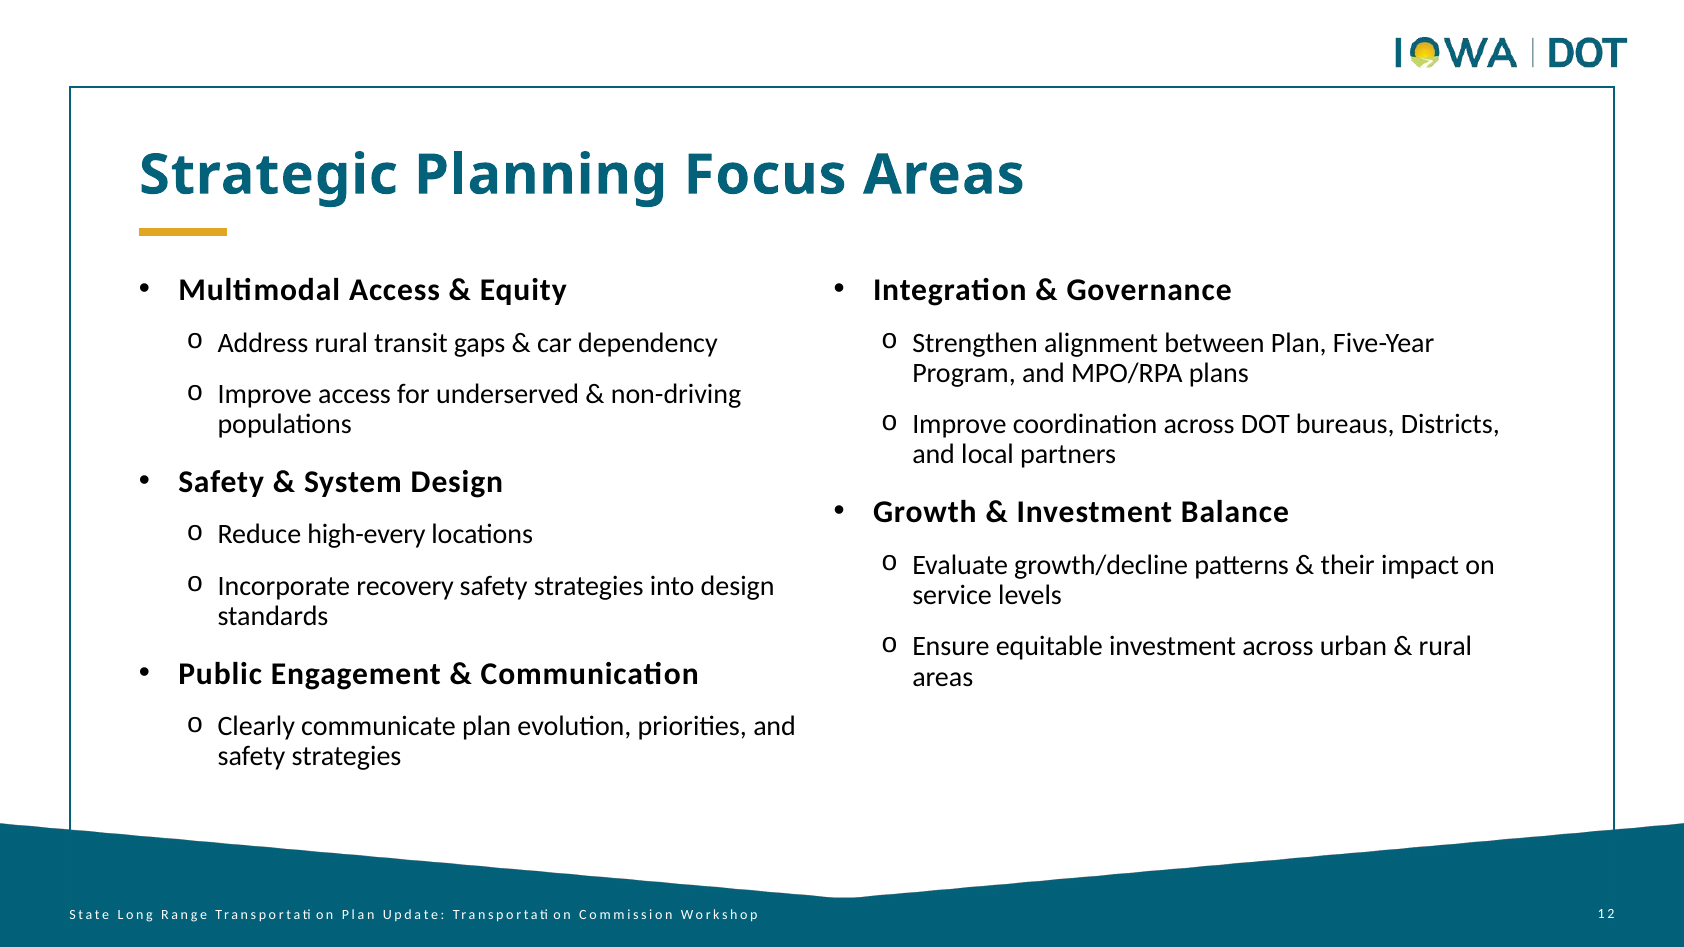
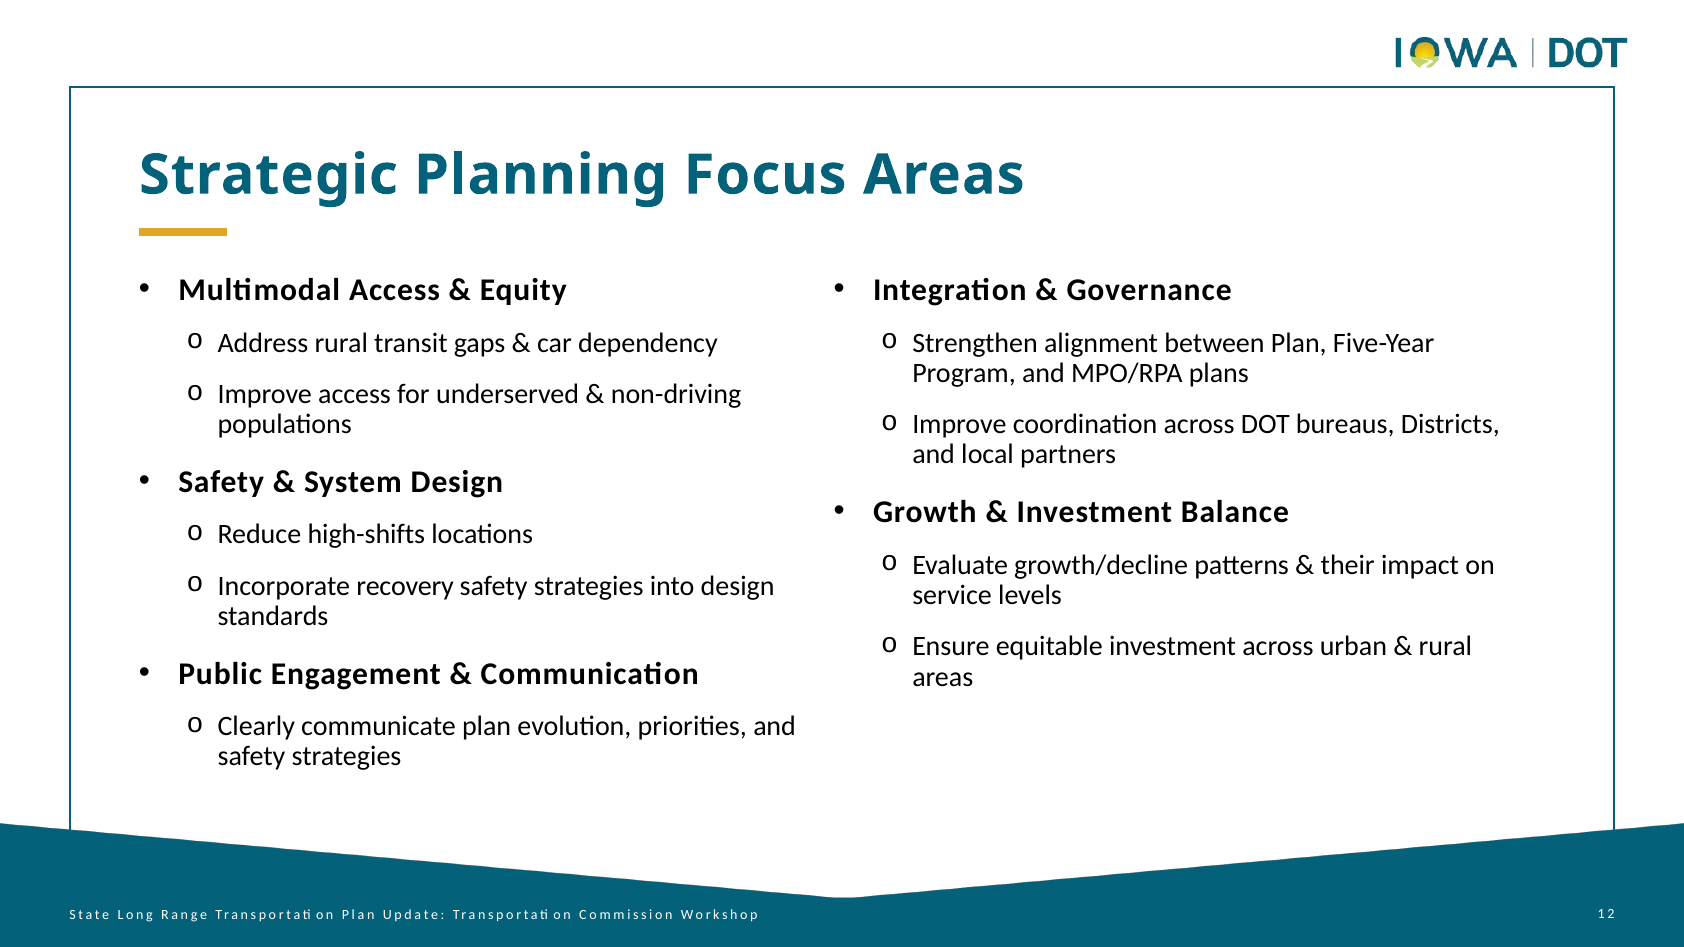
high-every: high-every -> high-shifts (366, 535)
